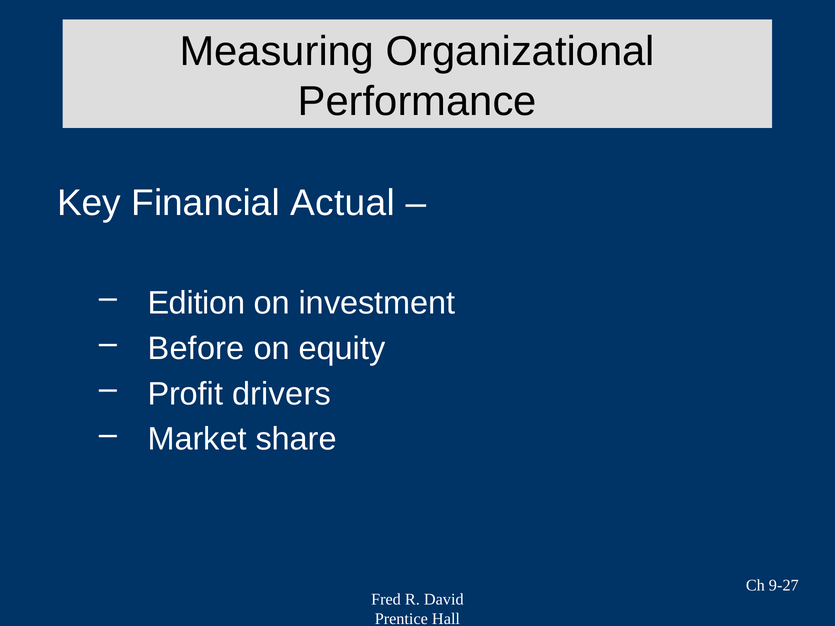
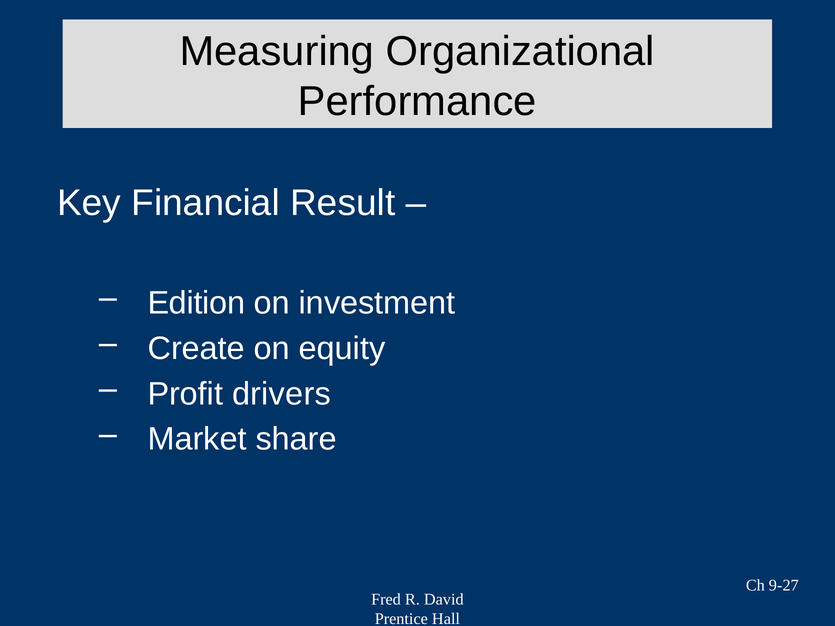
Actual: Actual -> Result (343, 203)
Before: Before -> Create (196, 348)
